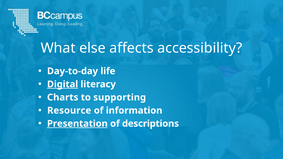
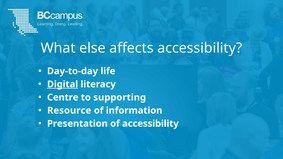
Charts: Charts -> Centre (63, 97)
Presentation underline: present -> none (77, 124)
of descriptions: descriptions -> accessibility (150, 124)
